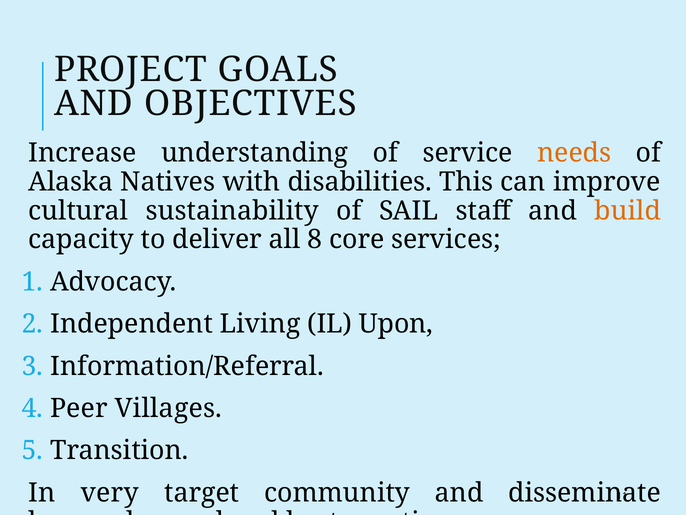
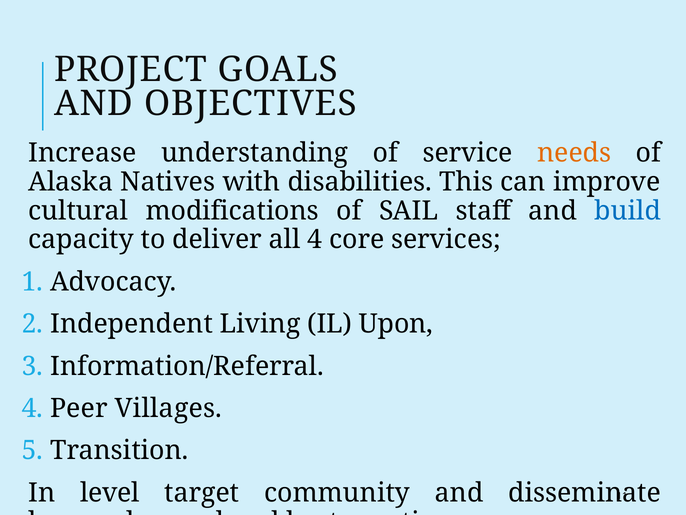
sustainability: sustainability -> modifications (232, 211)
build colour: orange -> blue (628, 211)
all 8: 8 -> 4 (315, 239)
very: very -> level (110, 492)
